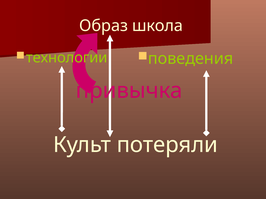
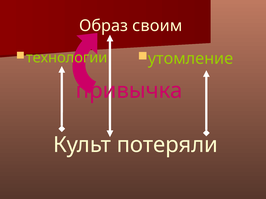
школа: школа -> своим (157, 26)
поведения: поведения -> утомление (191, 59)
